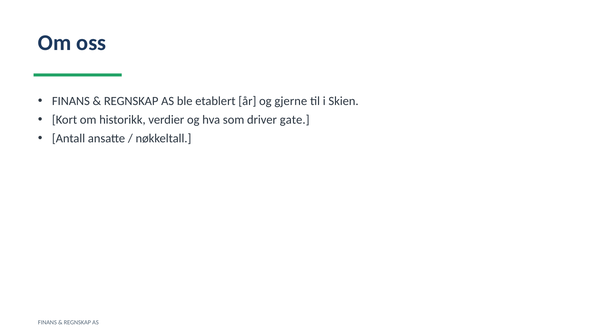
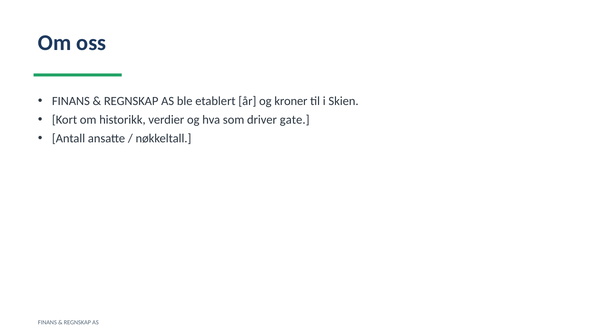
gjerne: gjerne -> kroner (291, 101)
